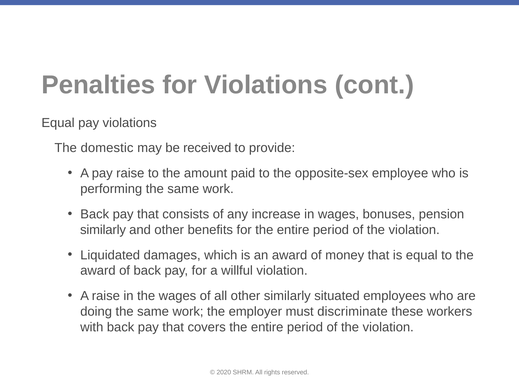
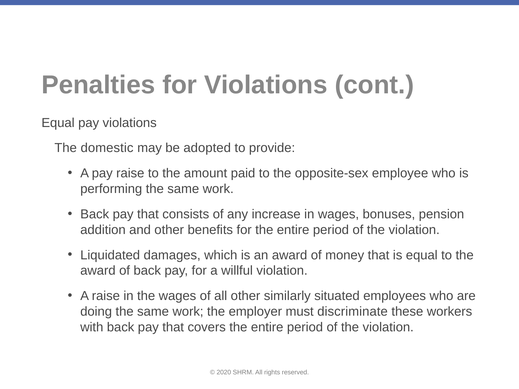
received: received -> adopted (207, 148)
similarly: similarly -> addition (103, 230)
